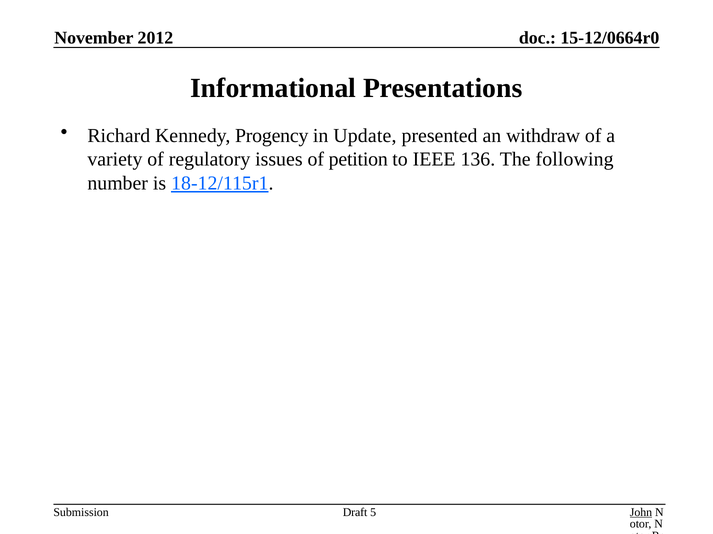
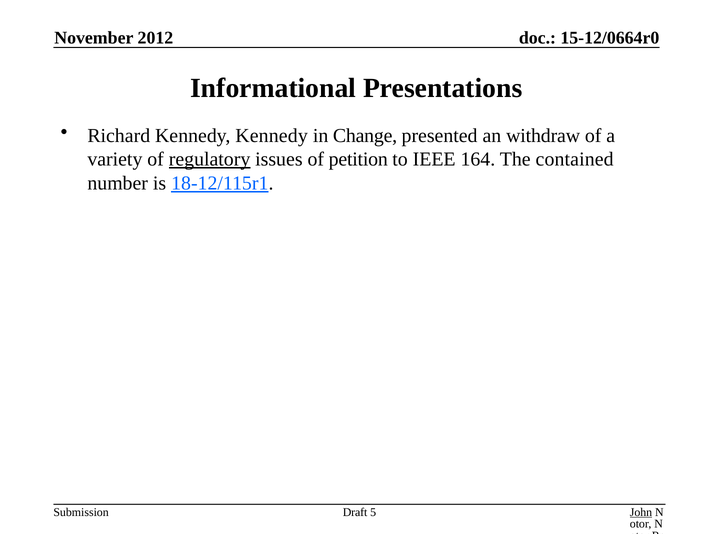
Kennedy Progency: Progency -> Kennedy (272, 136)
Update: Update -> Change (365, 136)
regulatory underline: none -> present (210, 159)
136: 136 -> 164 (478, 159)
following: following -> contained (575, 159)
